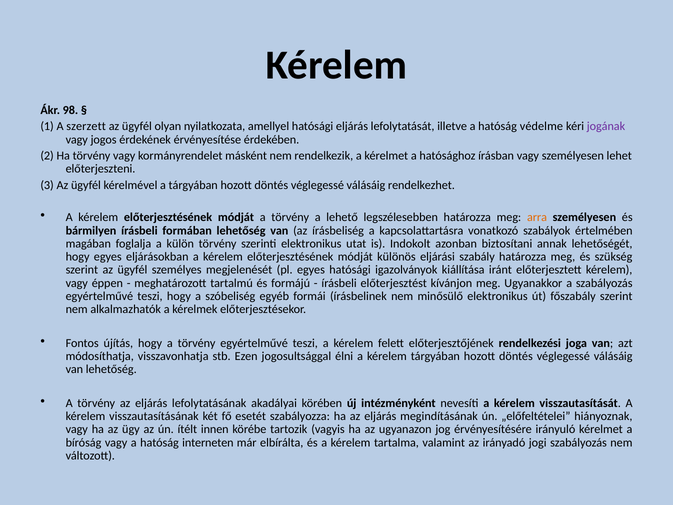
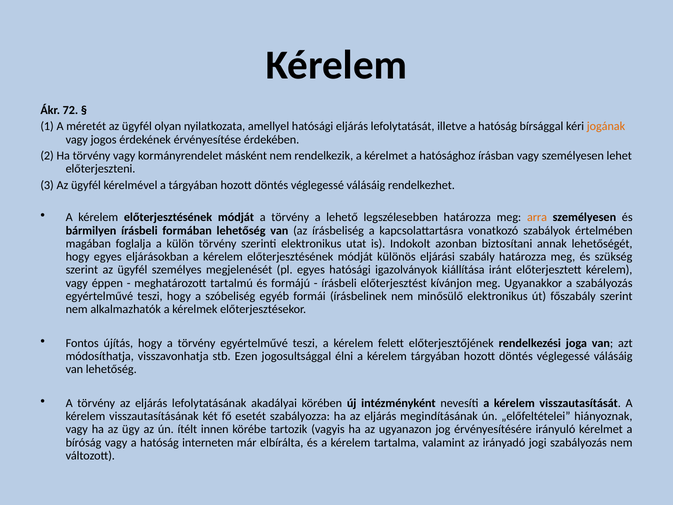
98: 98 -> 72 (70, 110)
szerzett: szerzett -> méretét (86, 126)
védelme: védelme -> bírsággal (541, 126)
jogának colour: purple -> orange (606, 126)
